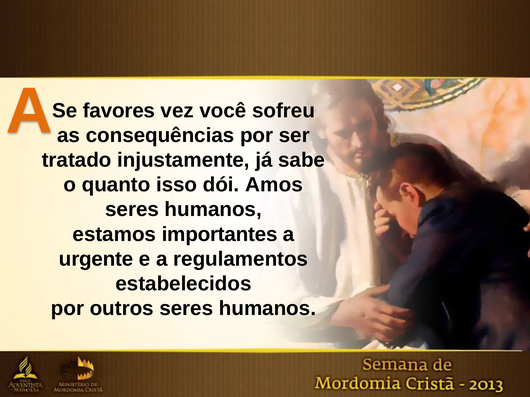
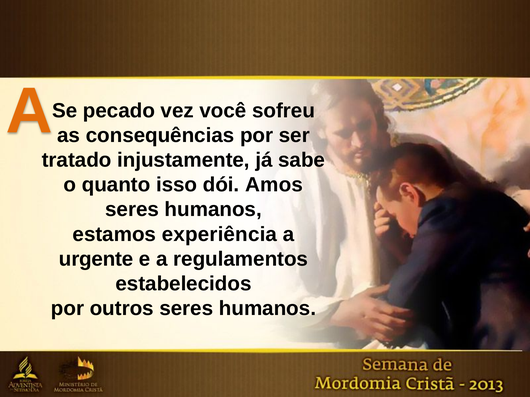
favores: favores -> pecado (119, 111)
importantes: importantes -> experiência (219, 235)
